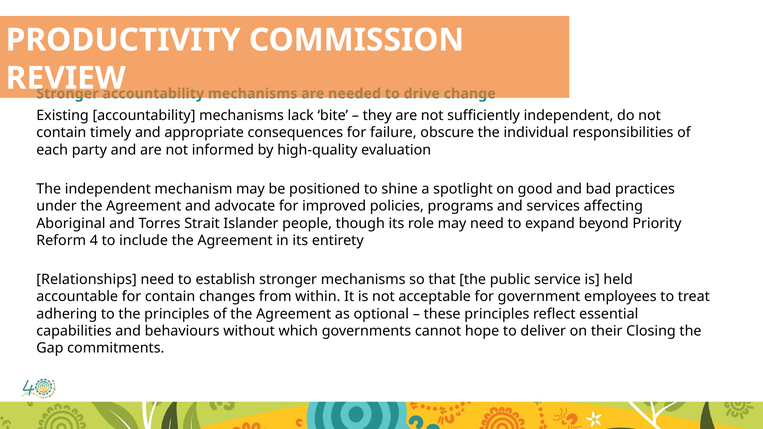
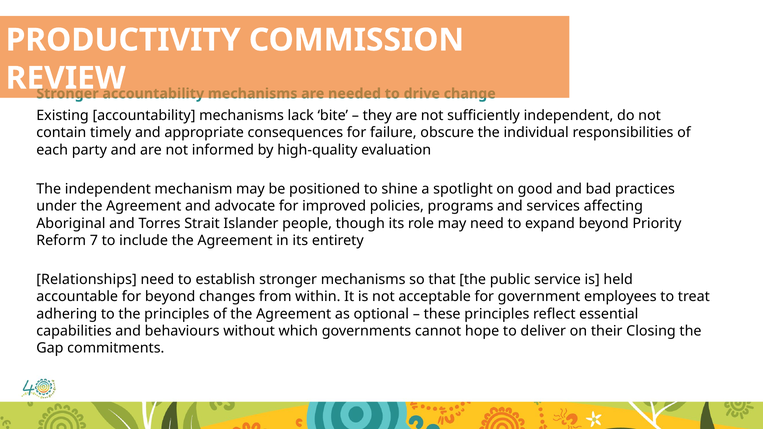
4: 4 -> 7 (94, 241)
for contain: contain -> beyond (170, 297)
